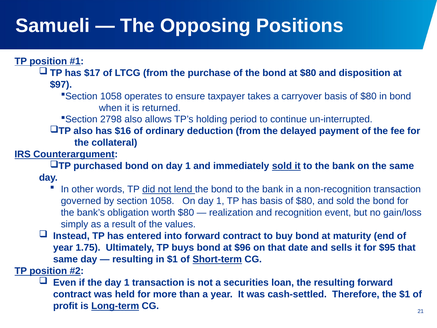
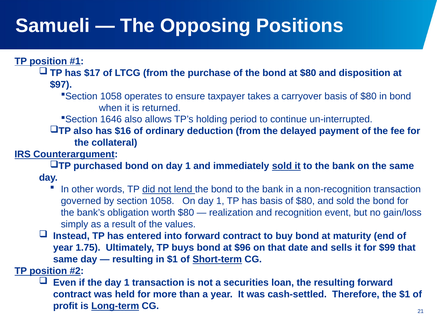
2798: 2798 -> 1646 (111, 119)
$95: $95 -> $99 (387, 247)
